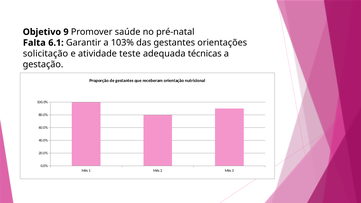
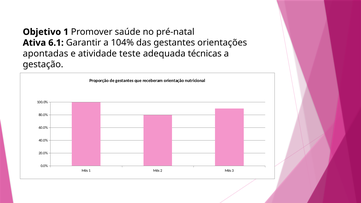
Objetivo 9: 9 -> 1 (66, 32)
Falta: Falta -> Ativa (34, 43)
103%: 103% -> 104% (122, 43)
solicitação: solicitação -> apontadas (45, 54)
